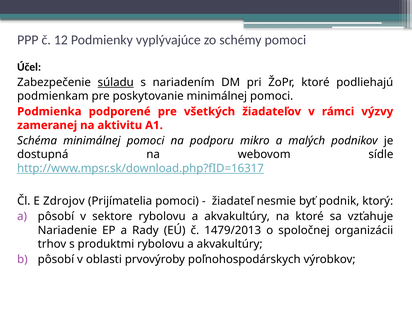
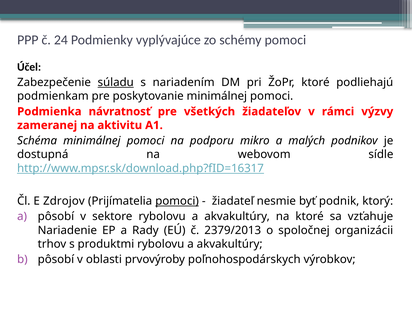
12: 12 -> 24 (61, 40)
podporené: podporené -> návratnosť (120, 112)
pomoci underline: none -> present (177, 201)
1479/2013: 1479/2013 -> 2379/2013 (233, 230)
